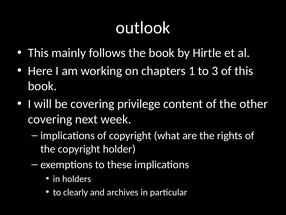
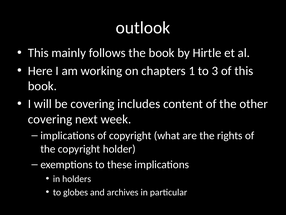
privilege: privilege -> includes (139, 104)
clearly: clearly -> globes (76, 192)
